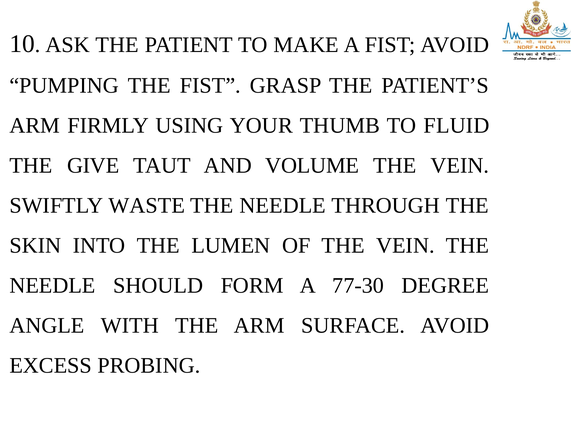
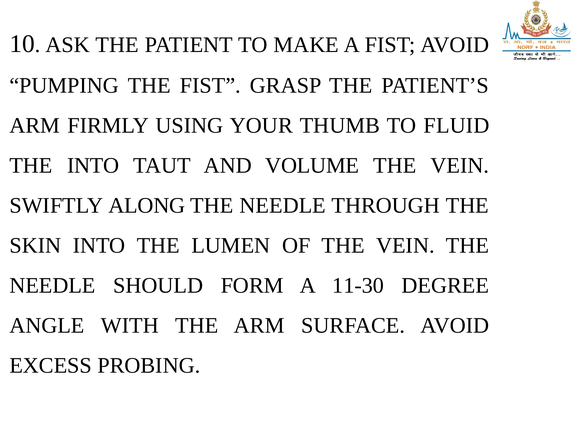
THE GIVE: GIVE -> INTO (93, 166)
WASTE: WASTE -> ALONG (147, 206)
77-30: 77-30 -> 11-30 (358, 286)
